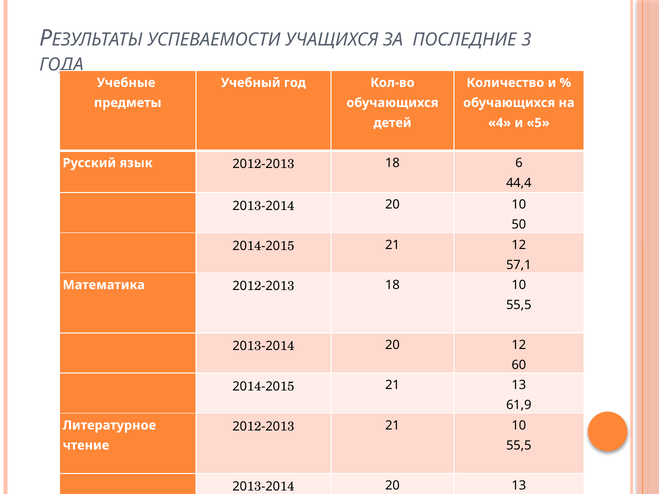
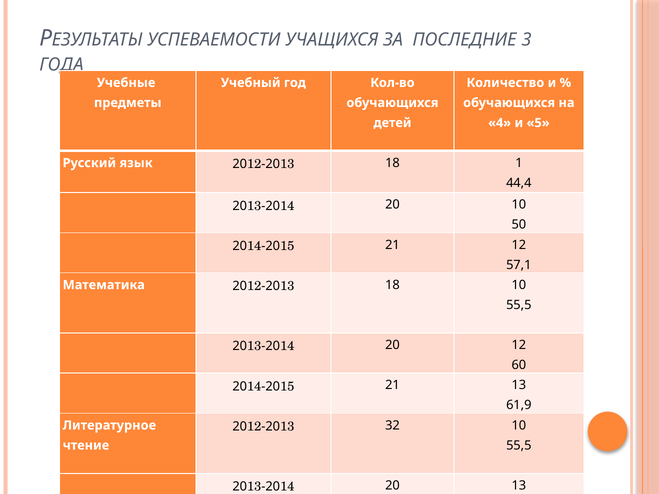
6: 6 -> 1 (519, 163)
2012-2013 21: 21 -> 32 (392, 426)
